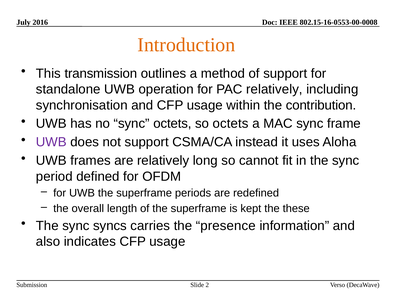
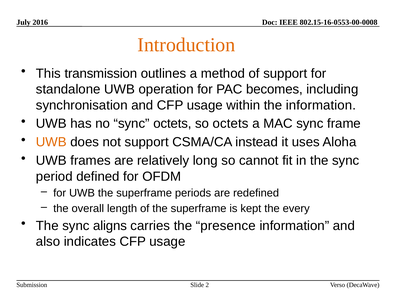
PAC relatively: relatively -> becomes (274, 89)
the contribution: contribution -> information (321, 105)
UWB colour: purple -> orange (51, 142)
these: these -> every (296, 208)
syncs: syncs -> aligns (110, 226)
